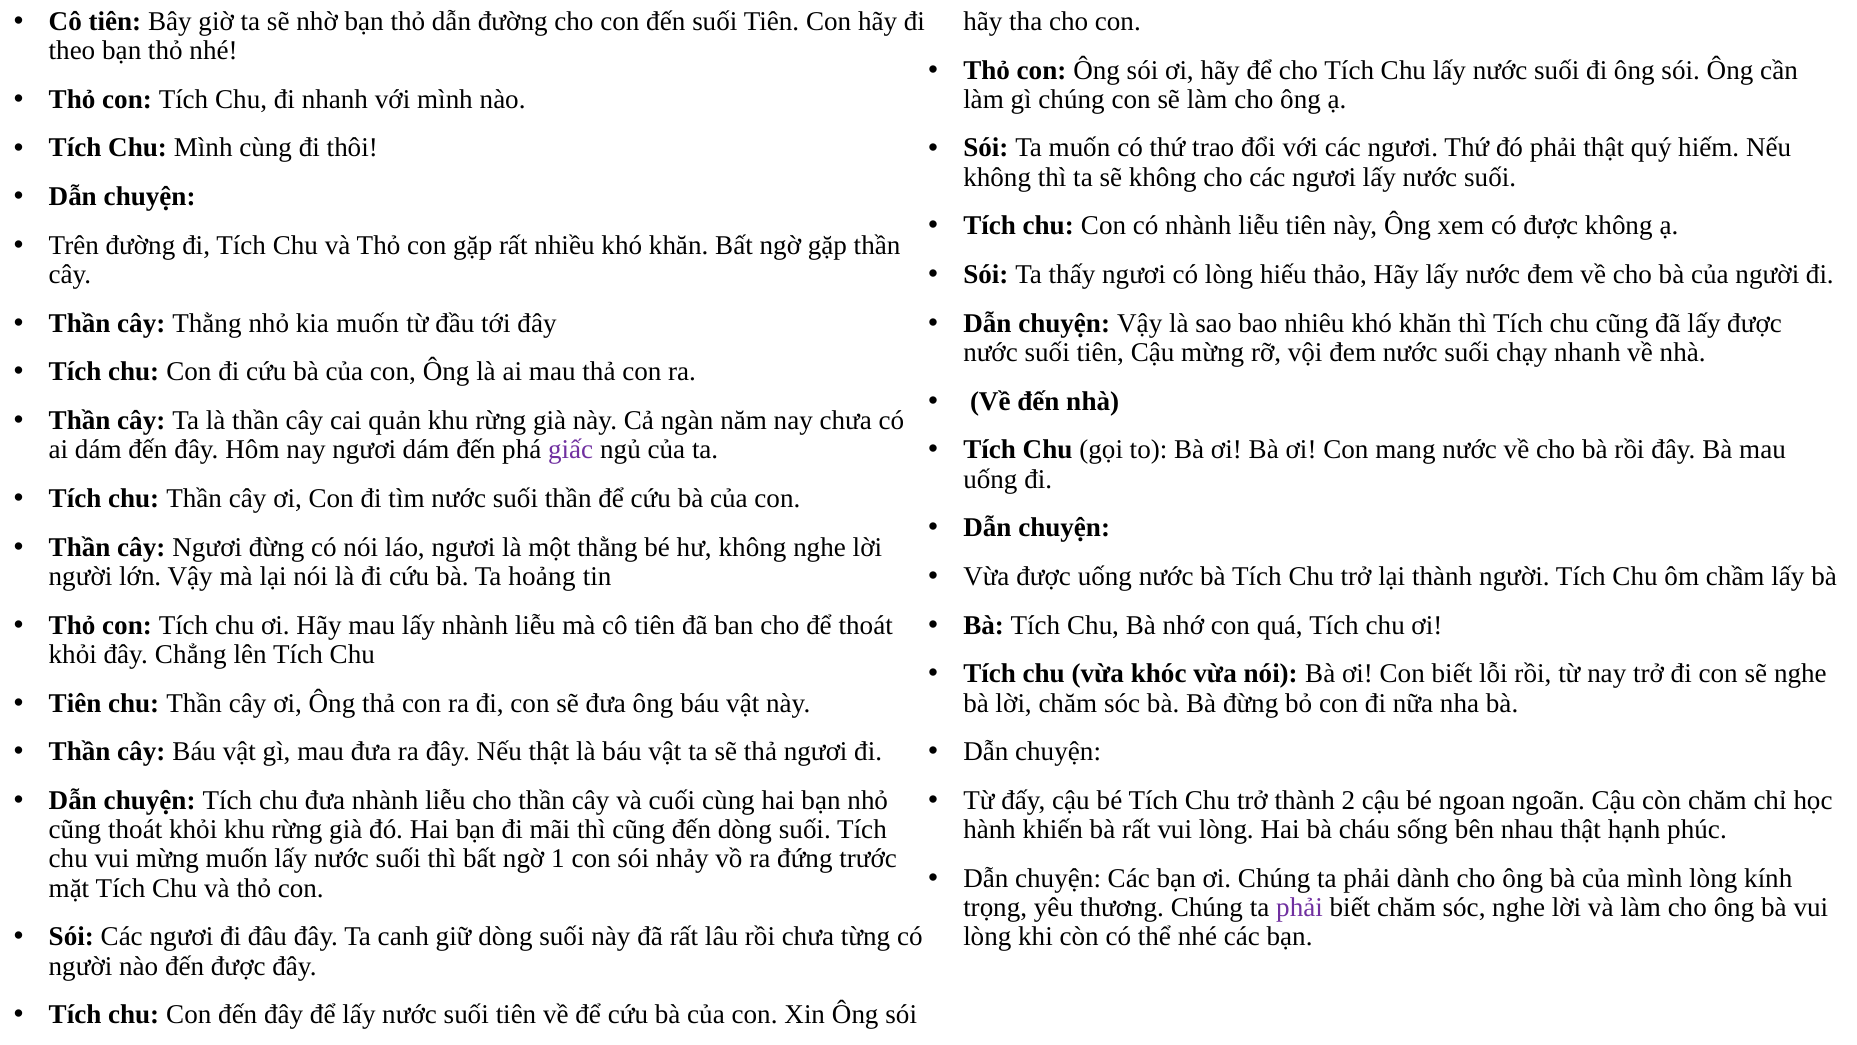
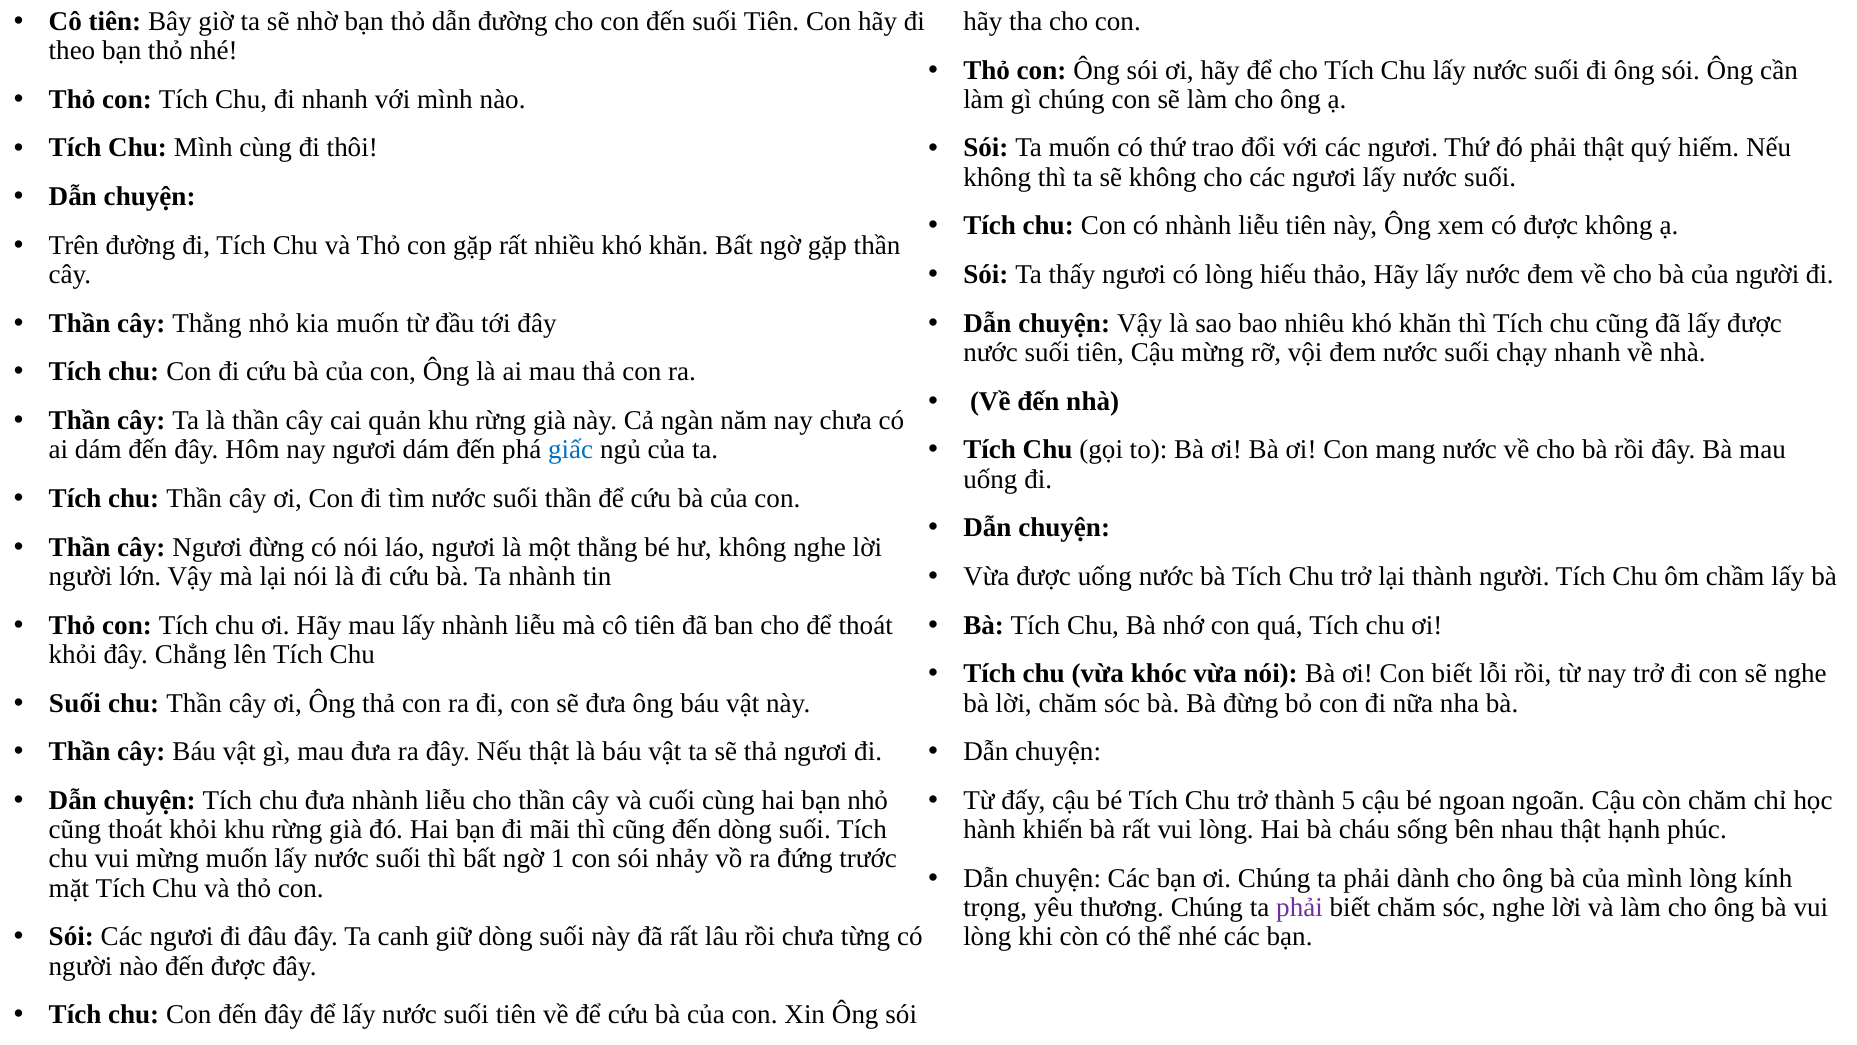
giấc colour: purple -> blue (571, 450)
Ta hoảng: hoảng -> nhành (542, 576)
Tiên: Tiên -> Suối (75, 703)
2: 2 -> 5 (1348, 800)
